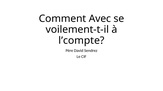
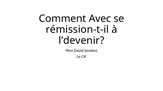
voilement-t-il: voilement-t-il -> rémission-t-il (77, 30)
l’compte: l’compte -> l’devenir (81, 41)
